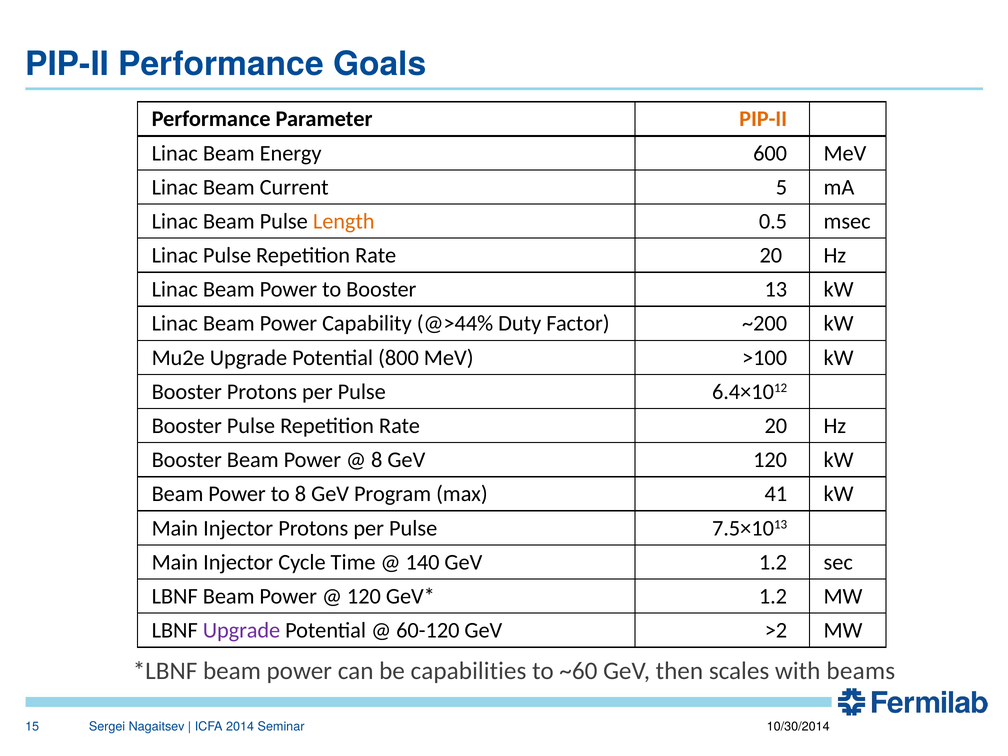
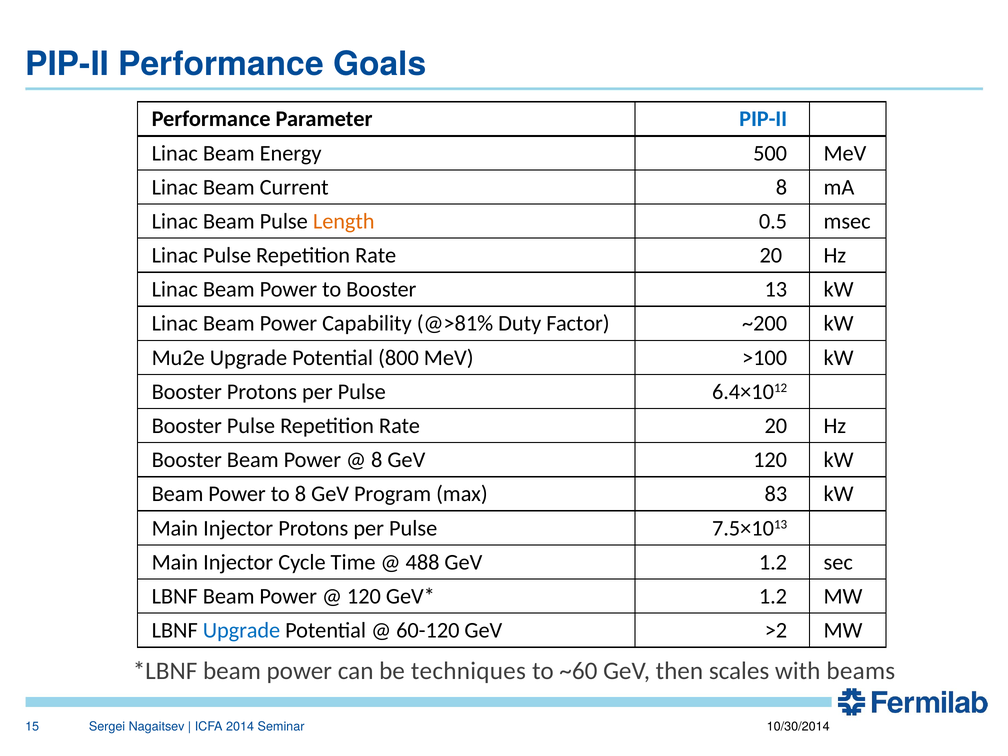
PIP-II colour: orange -> blue (763, 119)
600: 600 -> 500 (770, 153)
Current 5: 5 -> 8 (782, 187)
@>44%: @>44% -> @>81% (455, 324)
41: 41 -> 83 (776, 494)
140: 140 -> 488 (423, 562)
Upgrade colour: purple -> blue (242, 630)
capabilities: capabilities -> techniques (468, 671)
